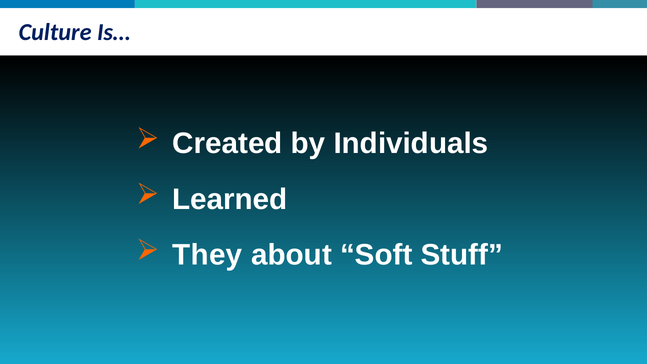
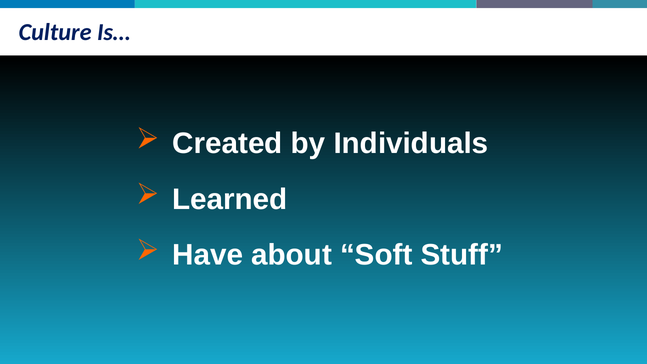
They: They -> Have (208, 255)
